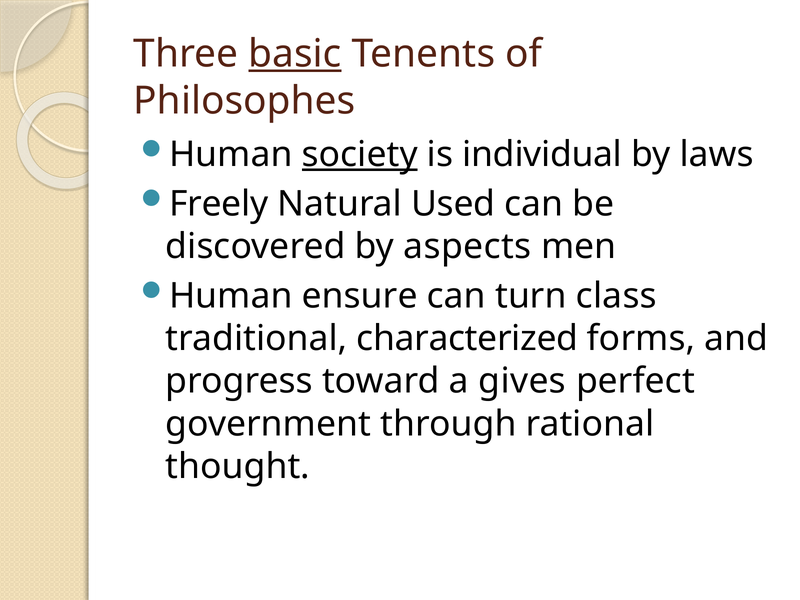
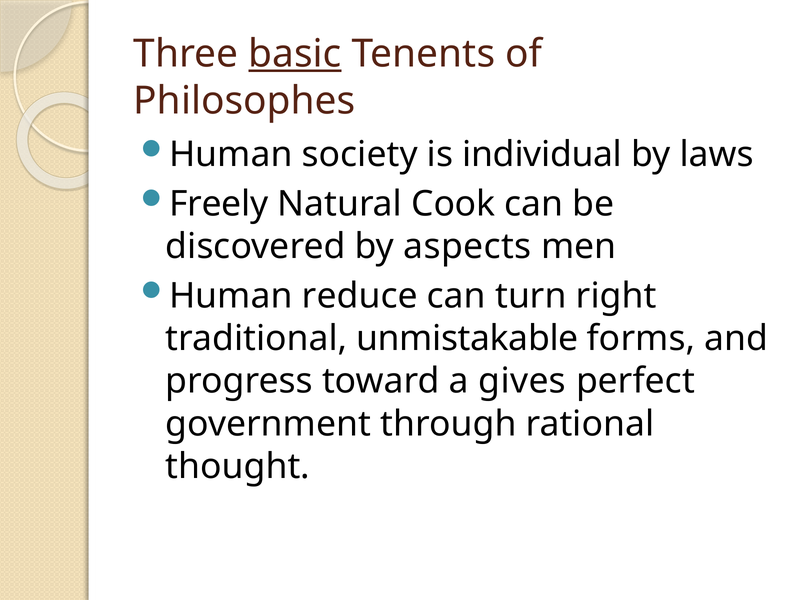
society underline: present -> none (360, 154)
Used: Used -> Cook (453, 204)
ensure: ensure -> reduce (360, 296)
class: class -> right (616, 296)
characterized: characterized -> unmistakable (467, 339)
